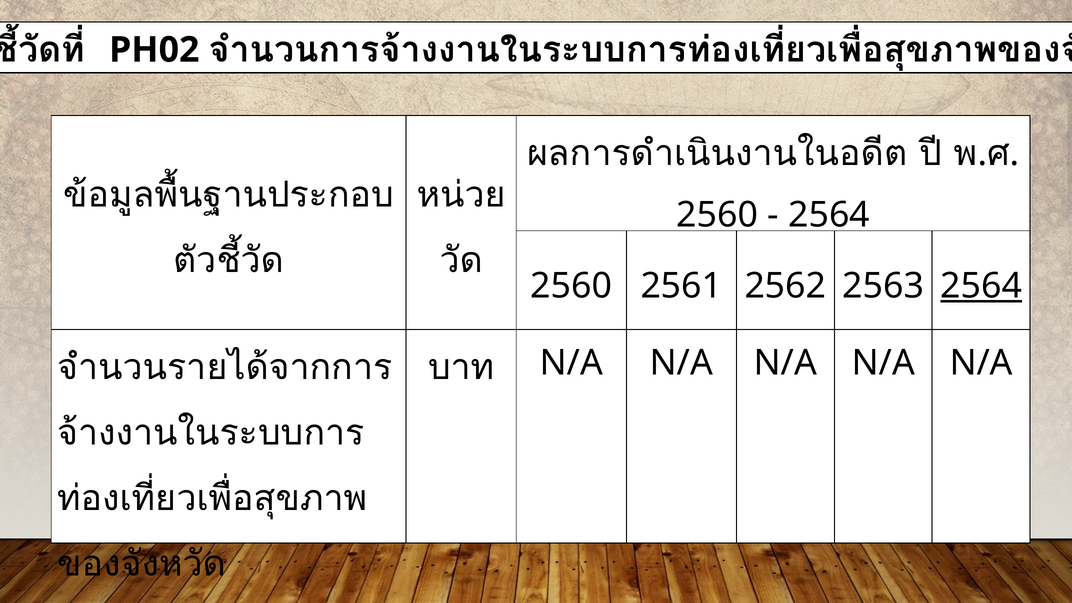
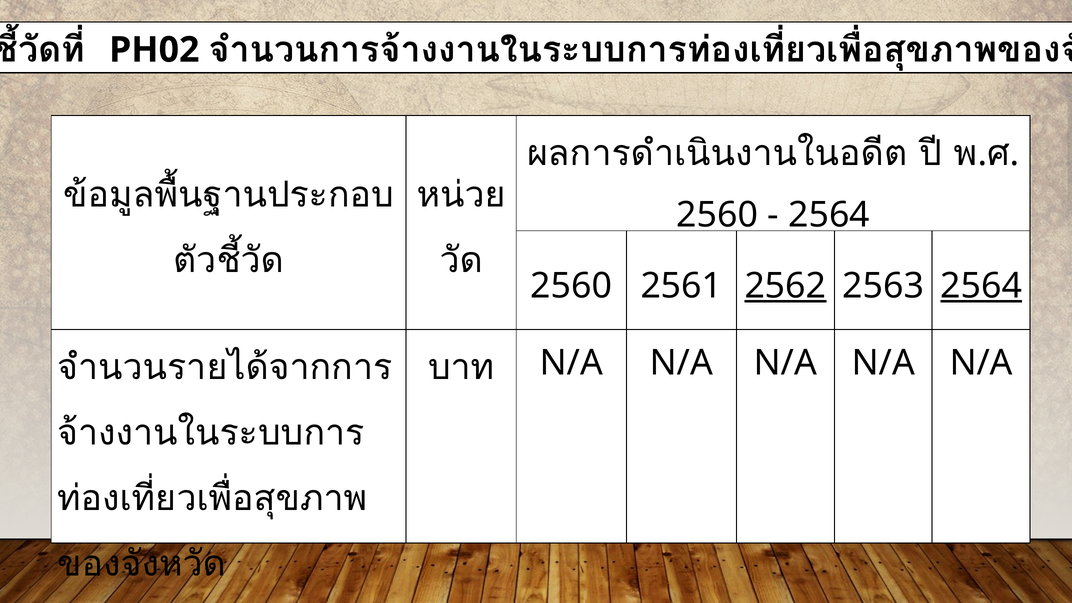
2562 underline: none -> present (785, 286)
